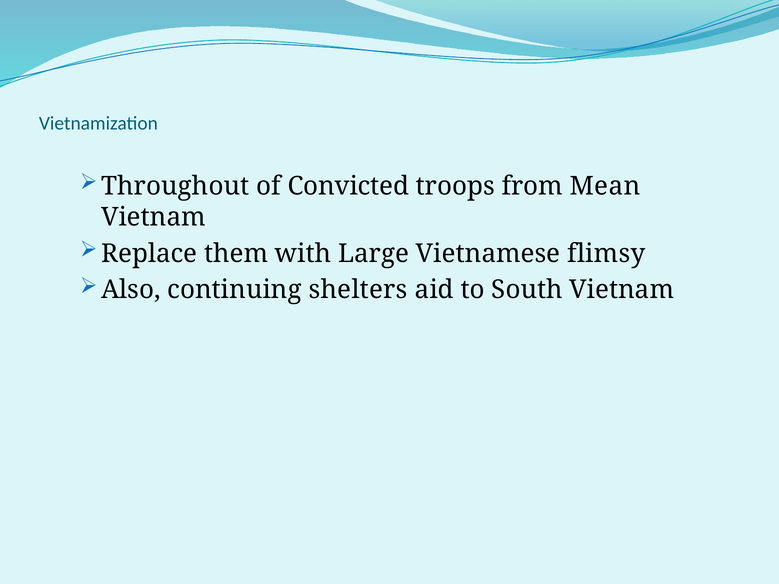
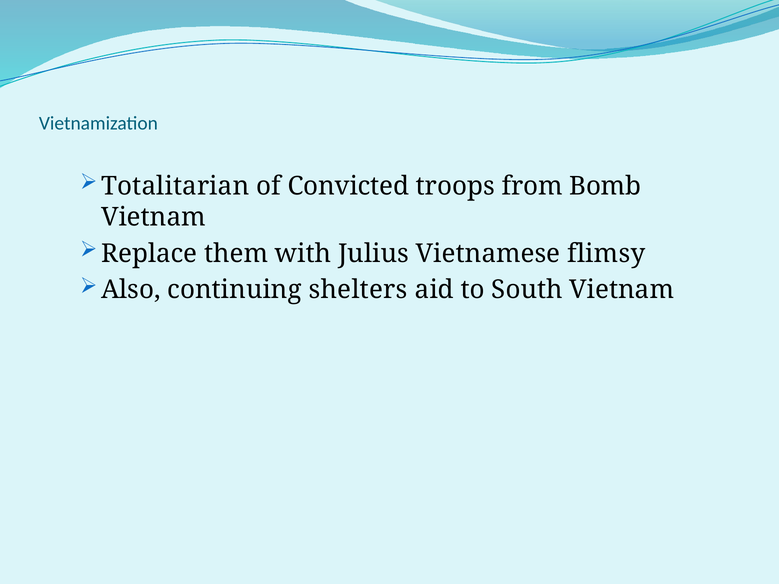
Throughout: Throughout -> Totalitarian (175, 186)
Mean: Mean -> Bomb (605, 186)
Large: Large -> Julius (374, 254)
